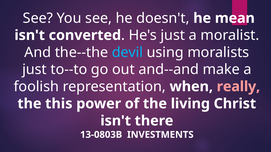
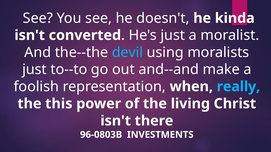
mean: mean -> kinda (235, 18)
really colour: pink -> light blue (238, 87)
13-0803B: 13-0803B -> 96-0803B (101, 135)
